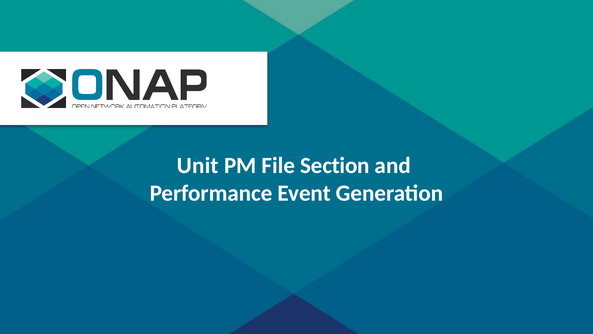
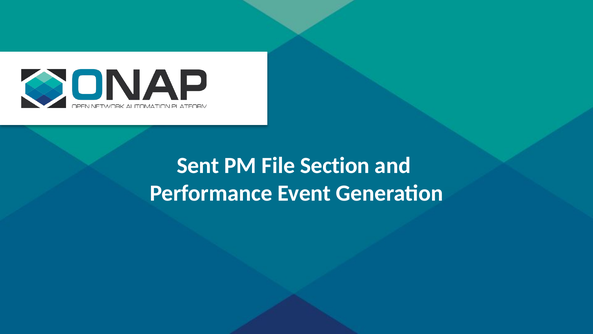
Unit: Unit -> Sent (198, 165)
